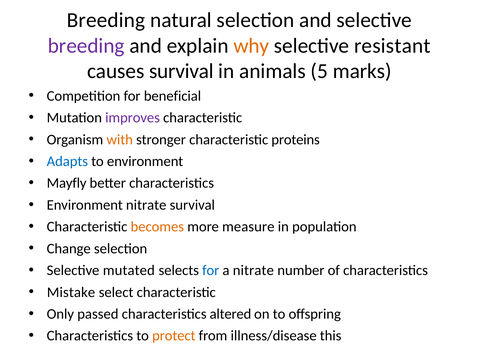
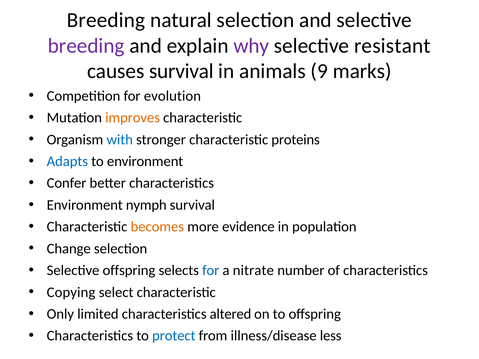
why colour: orange -> purple (251, 46)
5: 5 -> 9 (319, 71)
beneficial: beneficial -> evolution (172, 96)
improves colour: purple -> orange (133, 118)
with colour: orange -> blue (120, 140)
Mayfly: Mayfly -> Confer (67, 183)
Environment nitrate: nitrate -> nymph (146, 205)
measure: measure -> evidence (248, 227)
Selective mutated: mutated -> offspring (129, 271)
Mistake: Mistake -> Copying (71, 292)
passed: passed -> limited (98, 314)
protect colour: orange -> blue (174, 336)
this: this -> less (331, 336)
